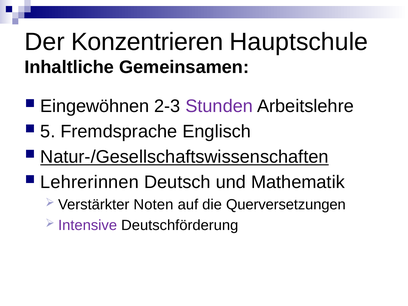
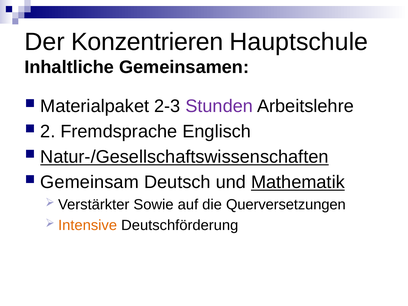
Eingewöhnen: Eingewöhnen -> Materialpaket (95, 106)
5: 5 -> 2 (48, 132)
Lehrerinnen: Lehrerinnen -> Gemeinsam (90, 182)
Mathematik underline: none -> present (298, 182)
Noten: Noten -> Sowie (153, 205)
Intensive colour: purple -> orange (88, 225)
